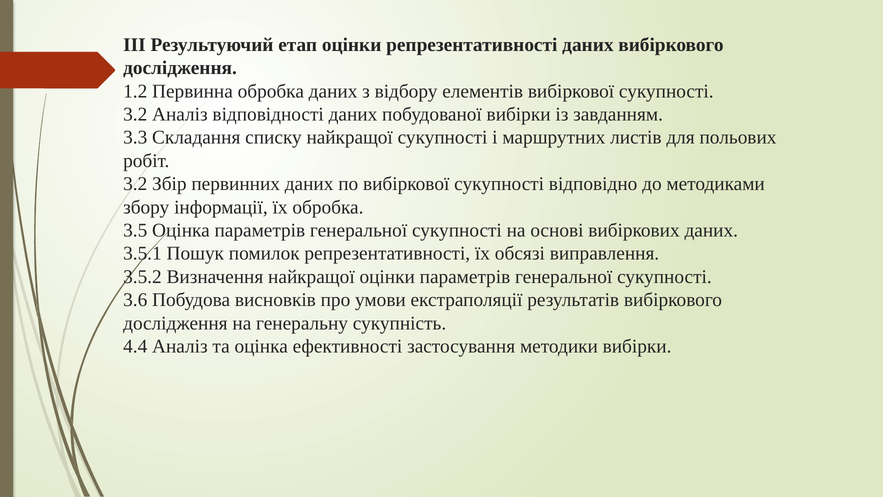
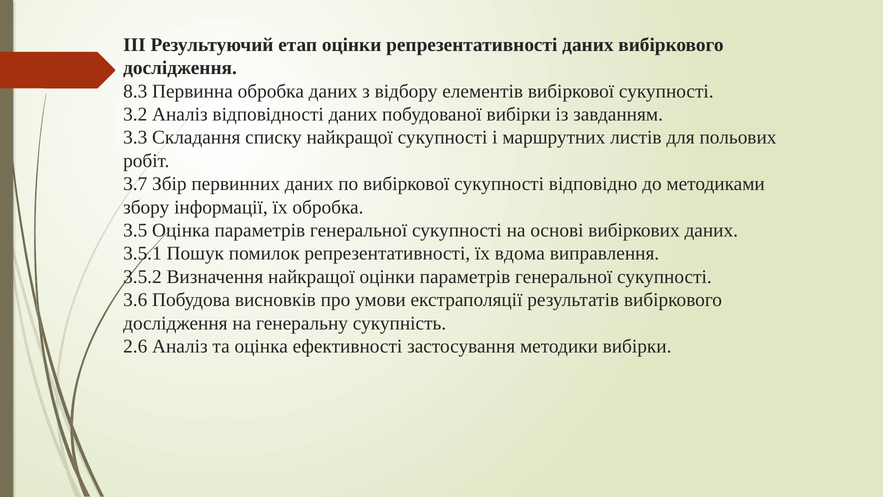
1.2: 1.2 -> 8.3 (135, 91)
3.2: 3.2 -> 3.7 (135, 184)
обсязі: обсязі -> вдома (520, 253)
4.4: 4.4 -> 2.6 (135, 346)
